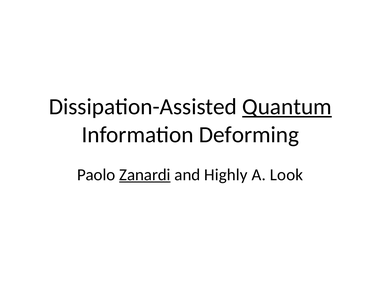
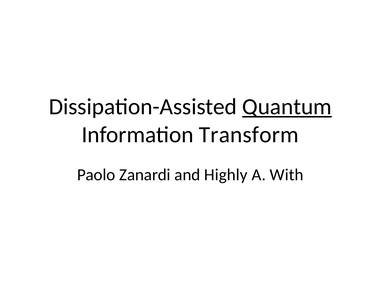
Deforming: Deforming -> Transform (249, 135)
Zanardi underline: present -> none (145, 175)
Look: Look -> With (287, 175)
